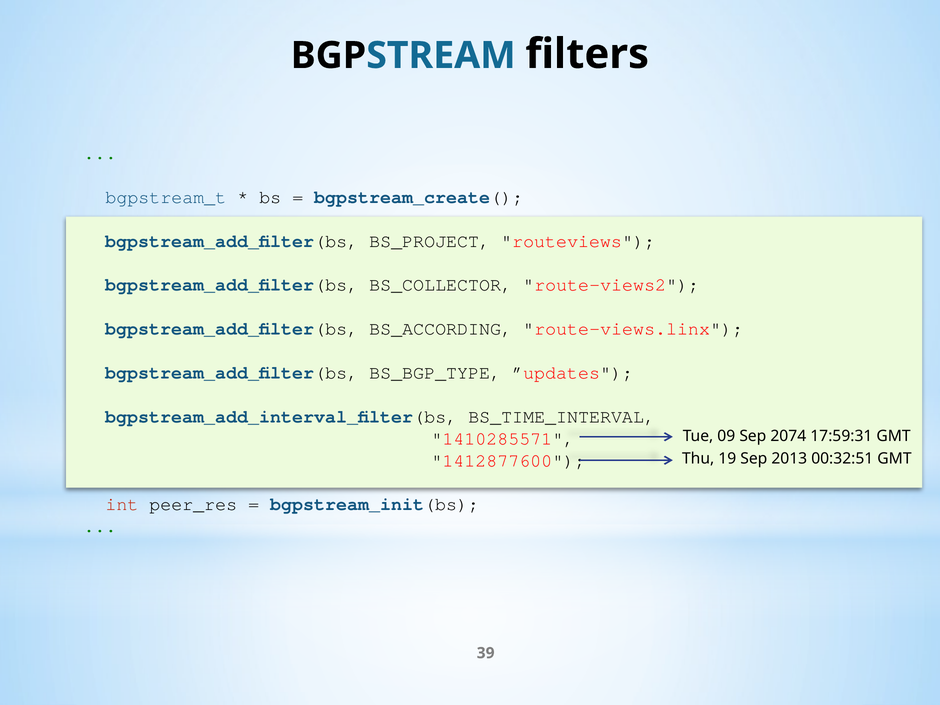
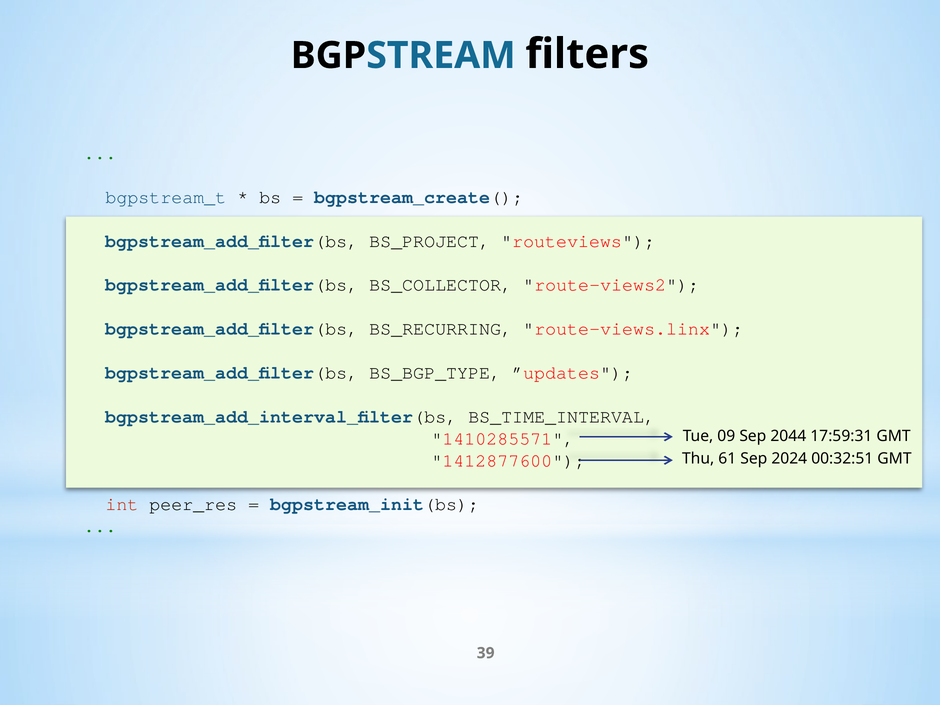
BS_ACCORDING: BS_ACCORDING -> BS_RECURRING (441, 329)
2074: 2074 -> 2044 (788, 436)
19: 19 -> 61 (727, 459)
2013: 2013 -> 2024 (789, 459)
